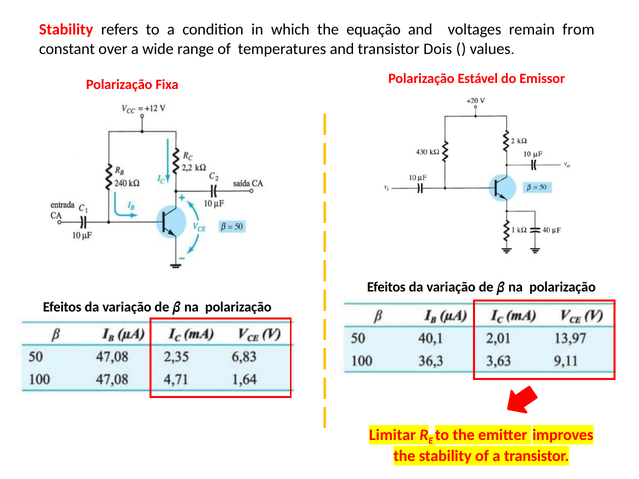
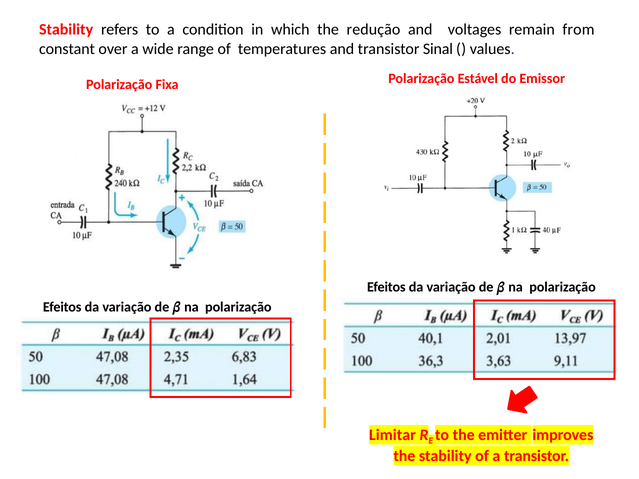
equação: equação -> redução (373, 30)
Dois: Dois -> Sinal (438, 49)
